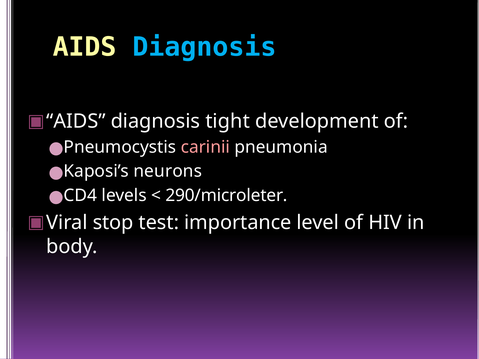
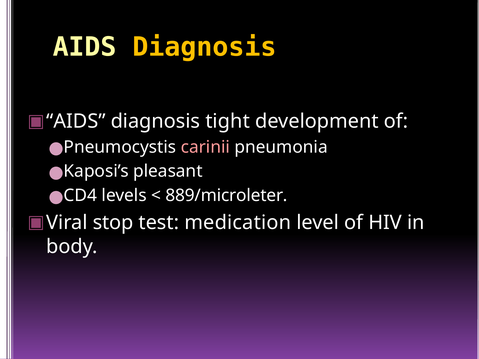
Diagnosis colour: light blue -> yellow (205, 47)
neurons: neurons -> pleasant (168, 171)
290/microleter: 290/microleter -> 889/microleter (227, 195)
importance: importance -> medication (238, 223)
